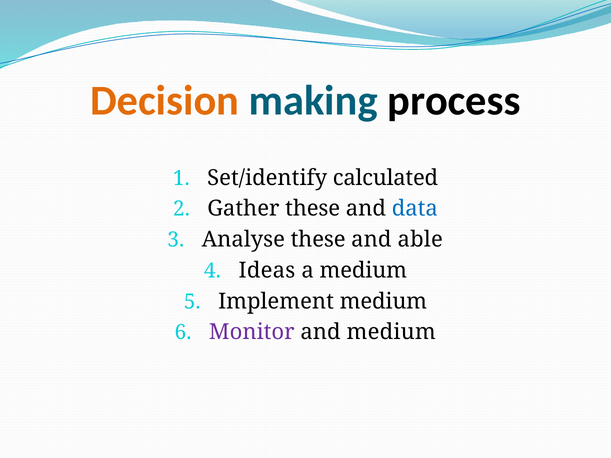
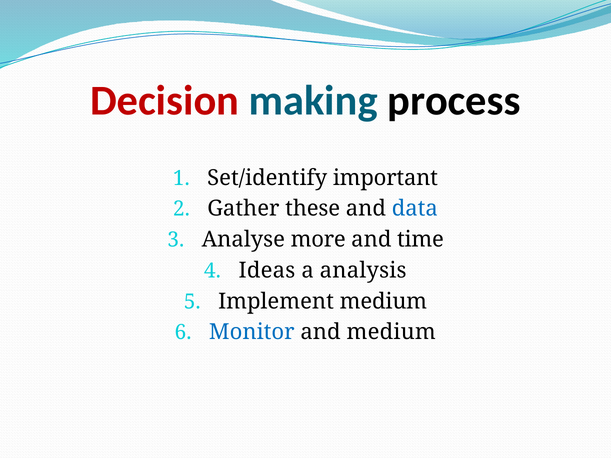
Decision colour: orange -> red (165, 101)
calculated: calculated -> important (385, 178)
Analyse these: these -> more (318, 240)
able: able -> time (420, 240)
a medium: medium -> analysis (363, 271)
Monitor colour: purple -> blue (252, 332)
